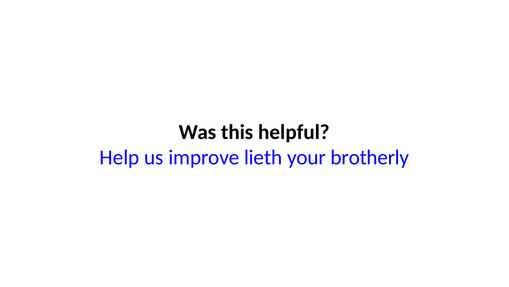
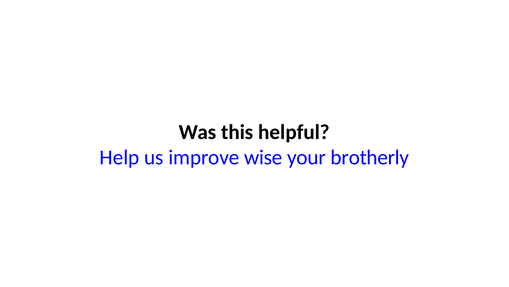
lieth: lieth -> wise (263, 157)
